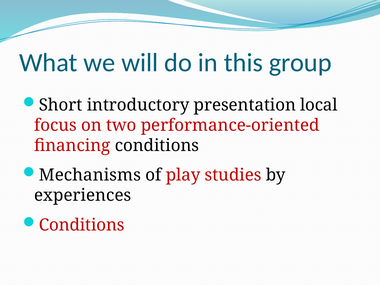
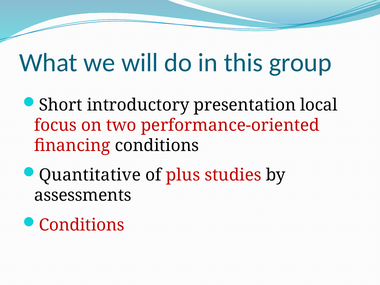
Mechanisms: Mechanisms -> Quantitative (90, 175)
play: play -> plus (183, 175)
experiences: experiences -> assessments (83, 195)
